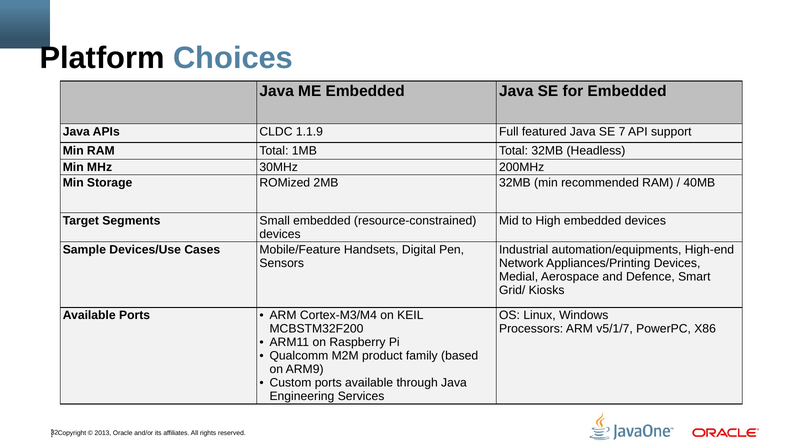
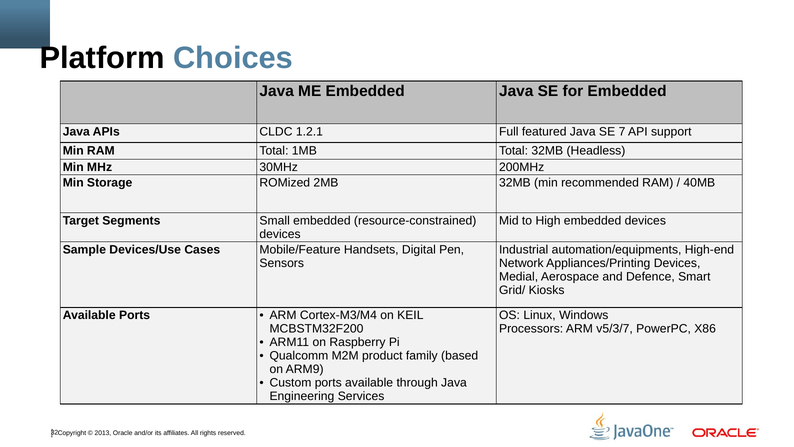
1.1.9: 1.1.9 -> 1.2.1 (309, 132)
v5/1/7: v5/1/7 -> v5/3/7 (615, 329)
